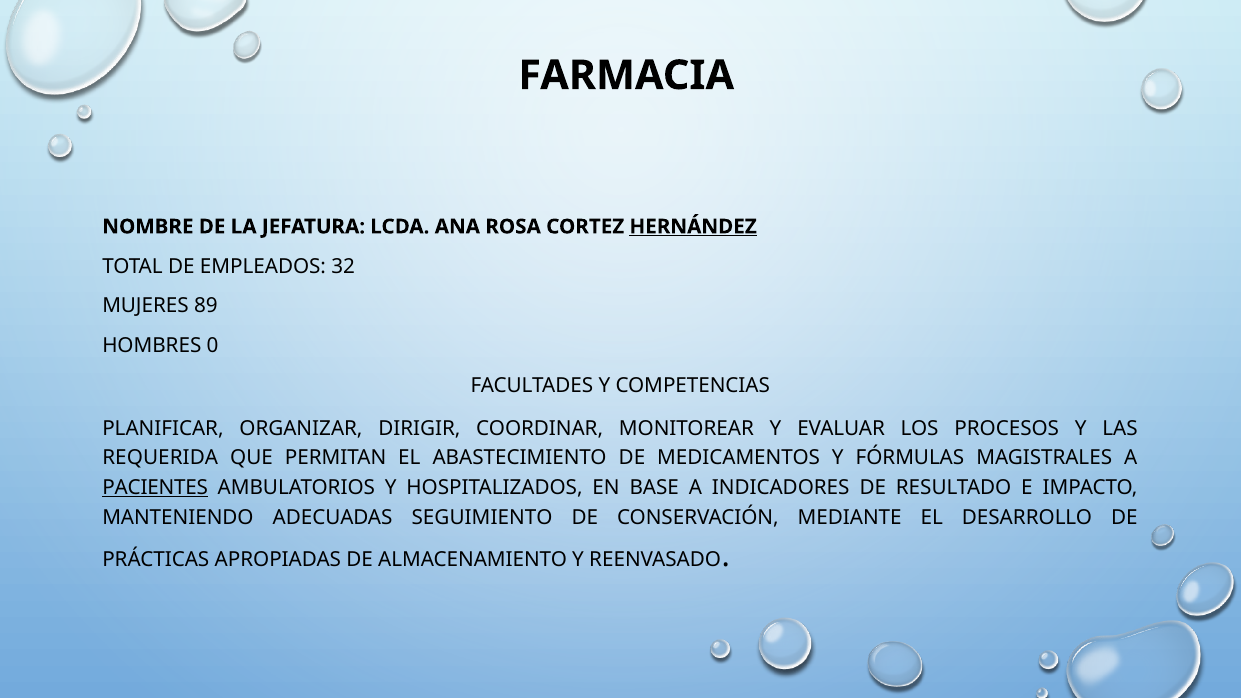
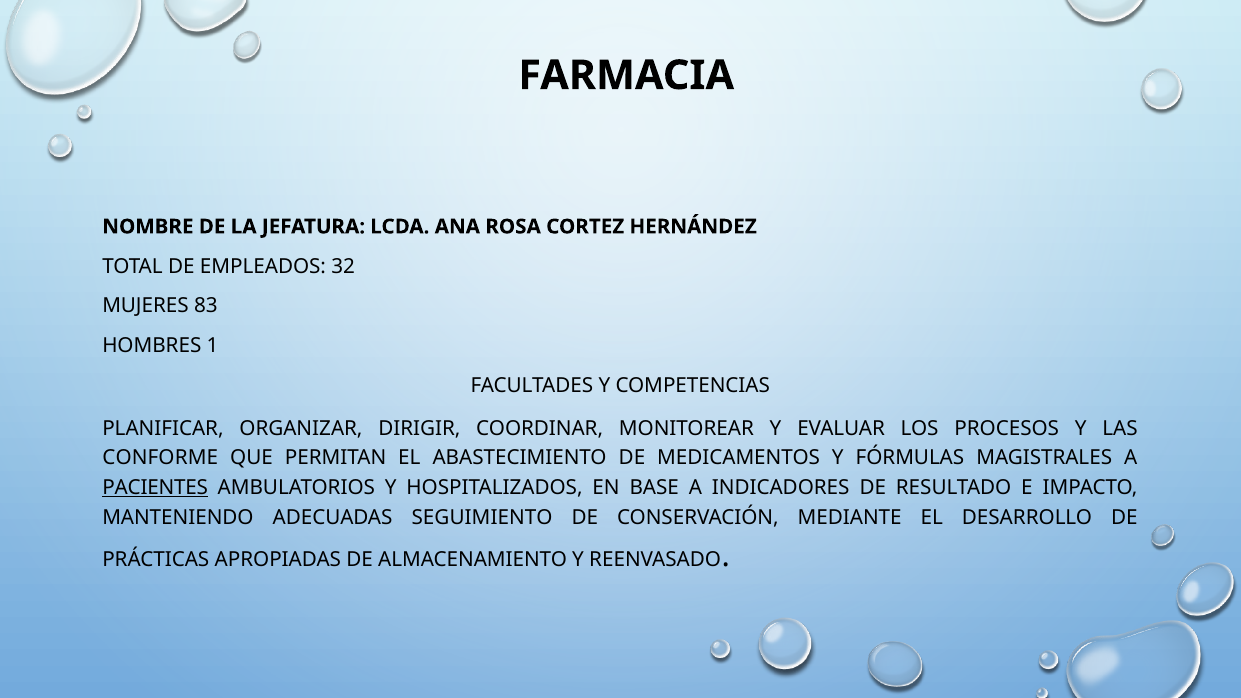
HERNÁNDEZ underline: present -> none (693, 227)
89: 89 -> 83 (206, 306)
0: 0 -> 1 (213, 346)
REQUERIDA: REQUERIDA -> CONFORME (160, 458)
